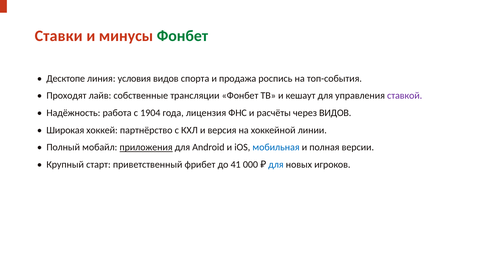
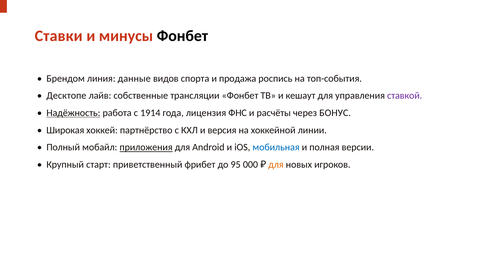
Фонбет colour: green -> black (182, 36)
Десктопе: Десктопе -> Брендом (66, 79)
условия: условия -> данные (134, 79)
Проходят: Проходят -> Десктопе (66, 96)
Надёжность underline: none -> present (73, 113)
1904: 1904 -> 1914 (150, 113)
через ВИДОВ: ВИДОВ -> БОНУС (335, 113)
41: 41 -> 95 (236, 165)
для colour: blue -> orange (276, 165)
